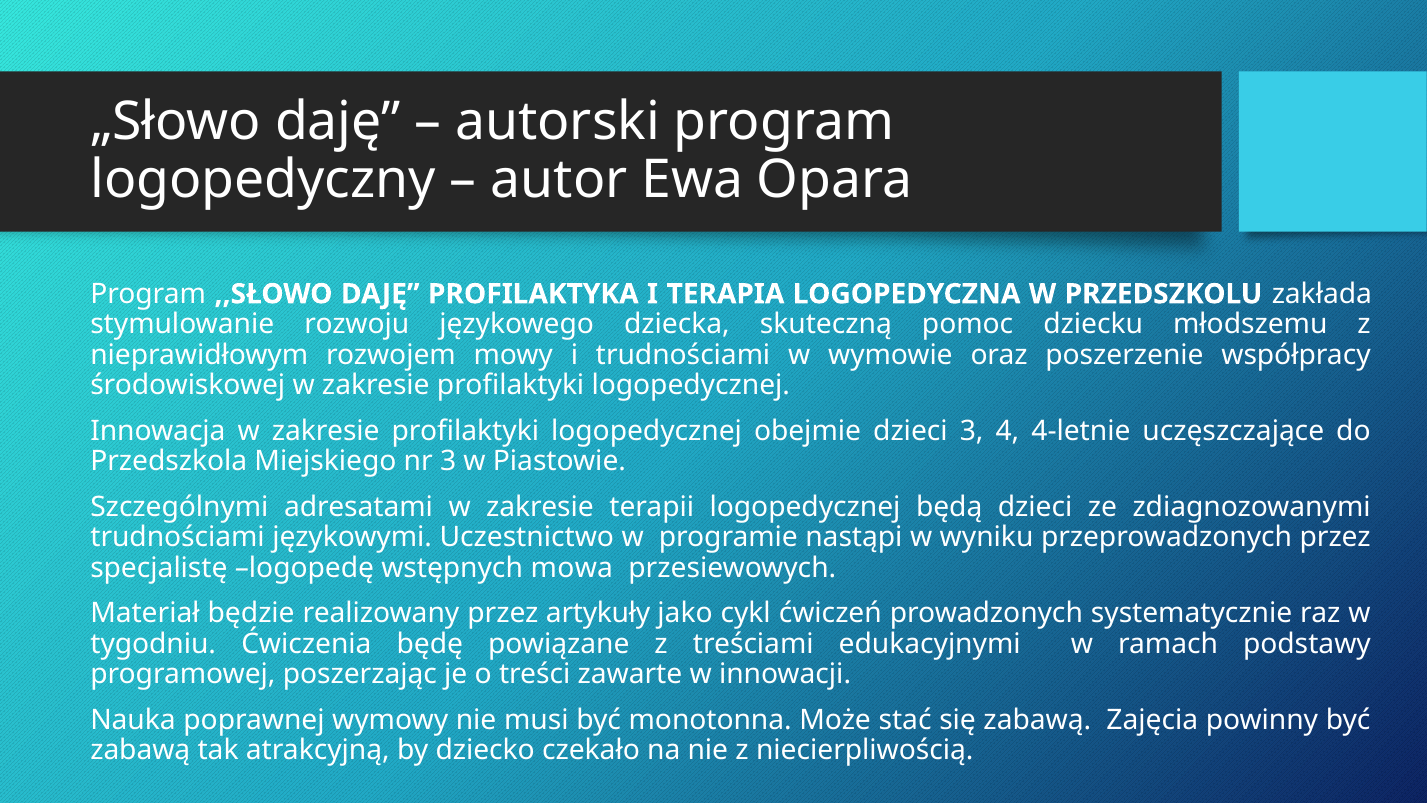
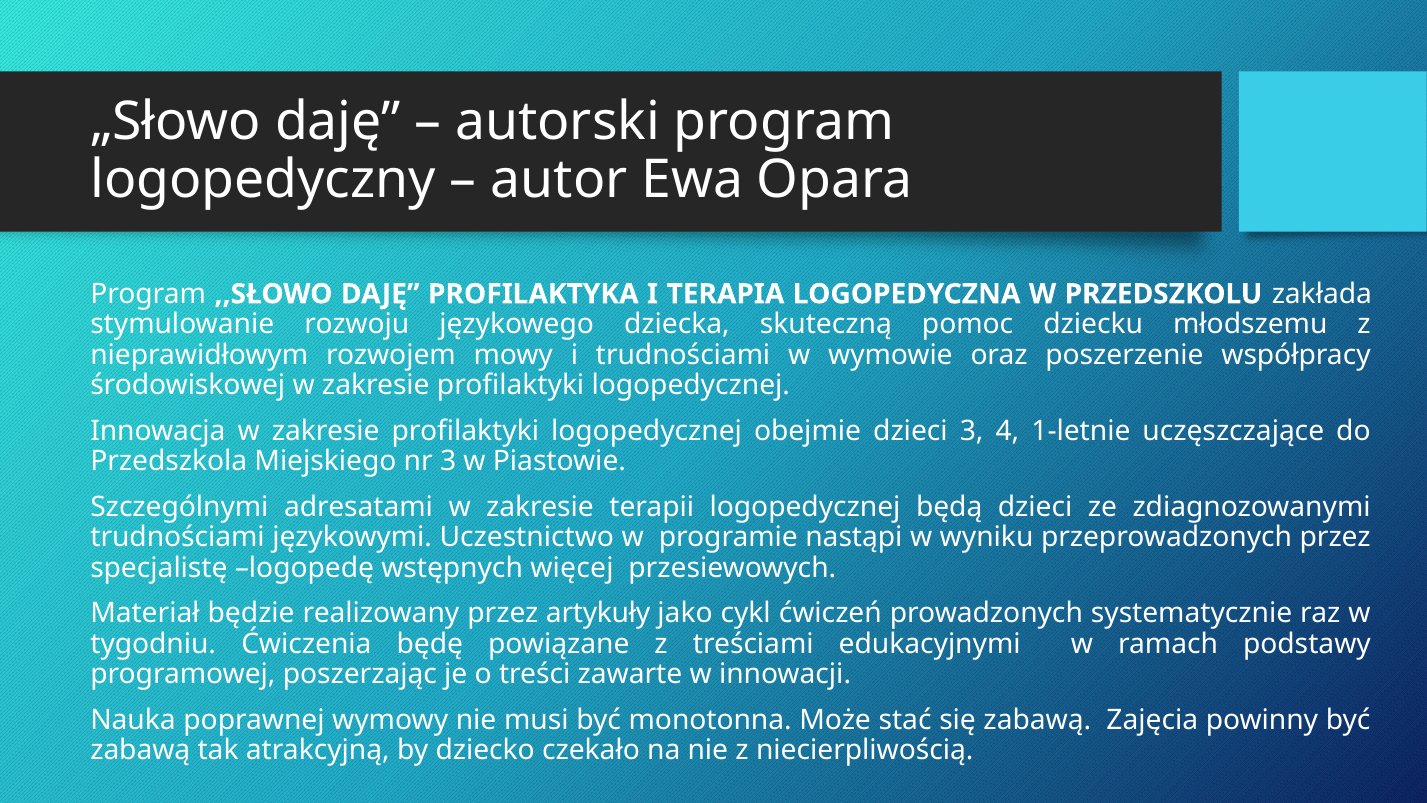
4-letnie: 4-letnie -> 1-letnie (1081, 431)
mowa: mowa -> więcej (572, 568)
